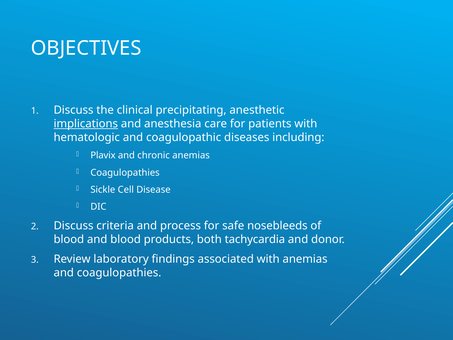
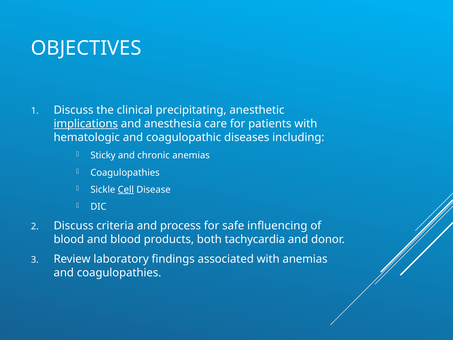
Plavix: Plavix -> Sticky (103, 155)
Cell underline: none -> present (126, 190)
nosebleeds: nosebleeds -> influencing (277, 226)
